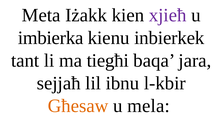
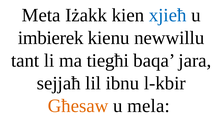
xjieħ colour: purple -> blue (168, 15)
imbierka: imbierka -> imbierek (51, 38)
inbierkek: inbierkek -> newwillu (169, 38)
